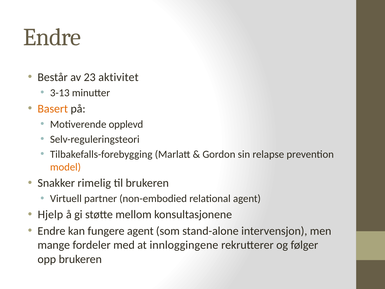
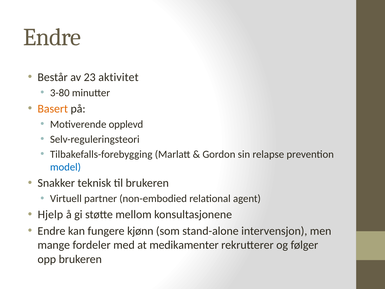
3-13: 3-13 -> 3-80 (60, 93)
model colour: orange -> blue (65, 167)
rimelig: rimelig -> teknisk (94, 183)
fungere agent: agent -> kjønn (140, 231)
innloggingene: innloggingene -> medikamenter (184, 245)
